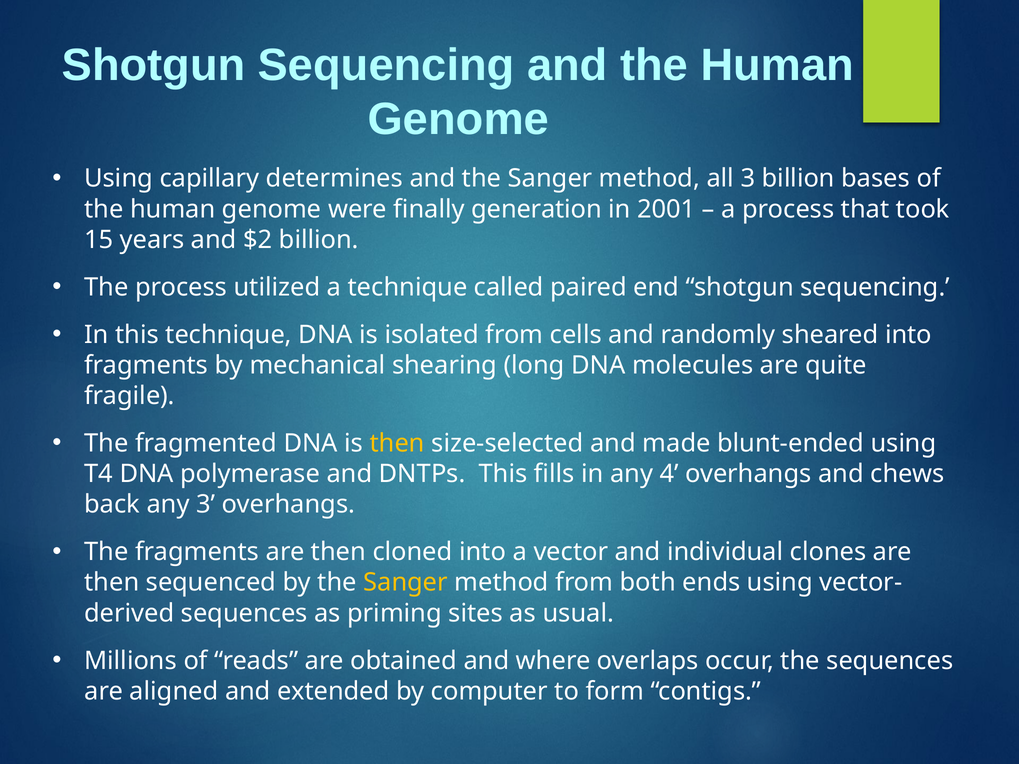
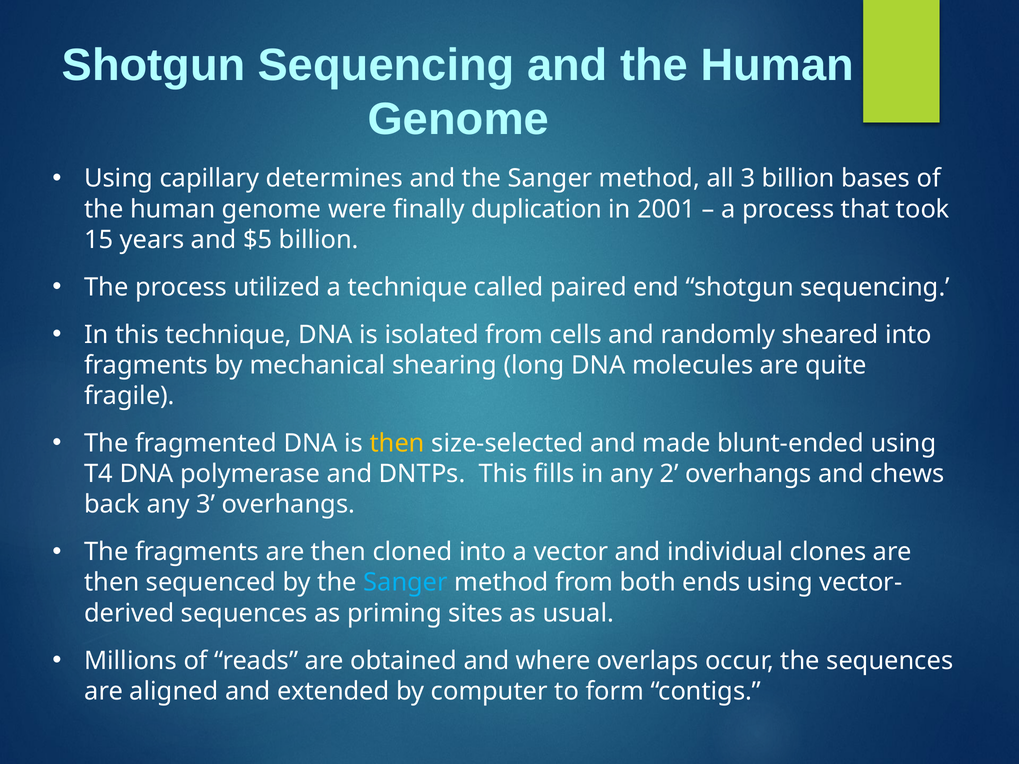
generation: generation -> duplication (537, 209)
$2: $2 -> $5 (258, 240)
4: 4 -> 2 (669, 474)
Sanger colour: yellow -> light blue (406, 583)
